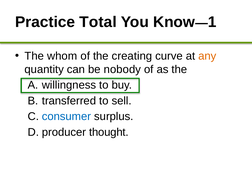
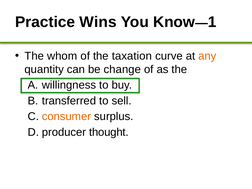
Total: Total -> Wins (98, 22)
creating: creating -> taxation (132, 56)
nobody: nobody -> change (122, 69)
consumer colour: blue -> orange (66, 116)
